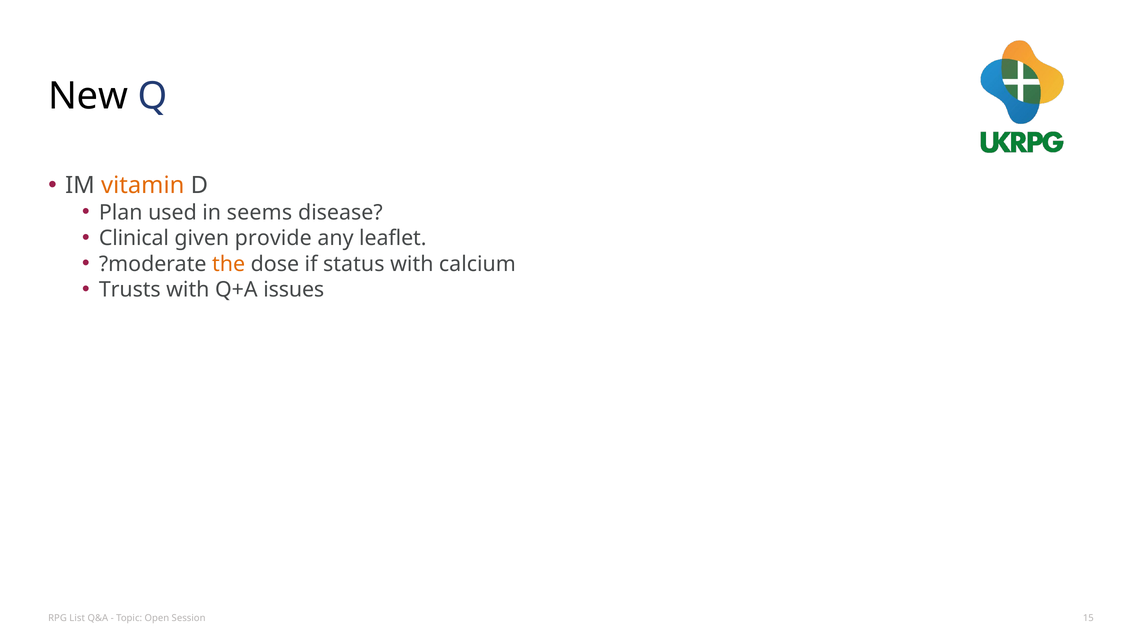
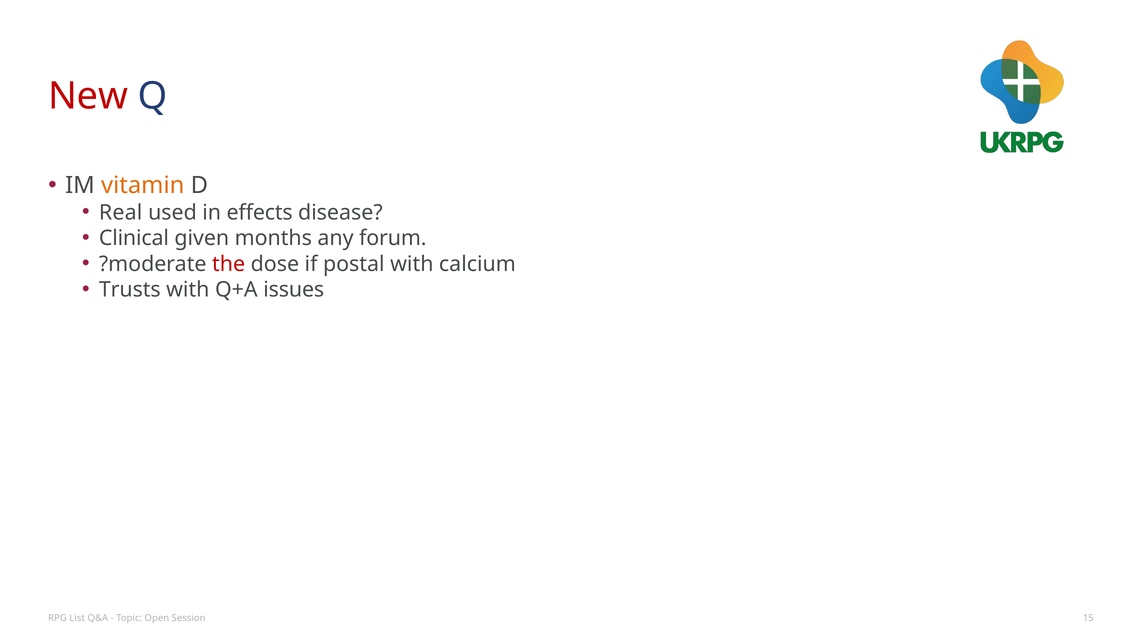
New colour: black -> red (88, 96)
Plan: Plan -> Real (121, 212)
seems: seems -> effects (260, 212)
provide: provide -> months (273, 238)
leaflet: leaflet -> forum (393, 238)
the colour: orange -> red (229, 264)
status: status -> postal (354, 264)
